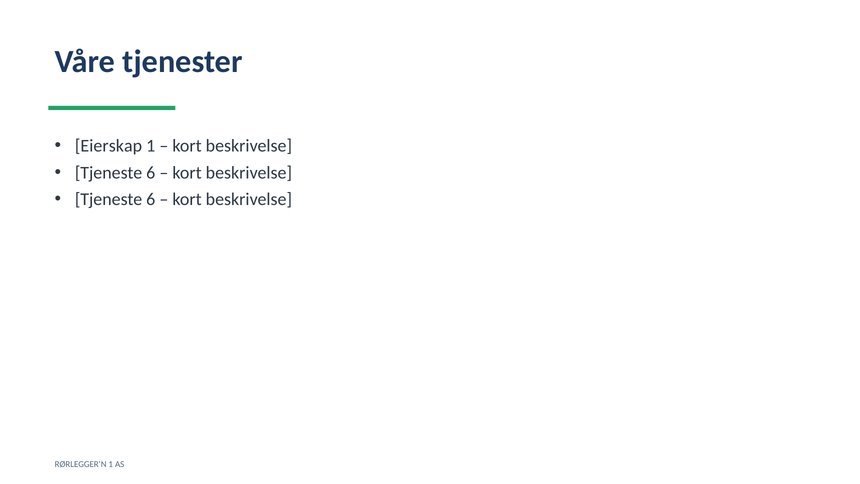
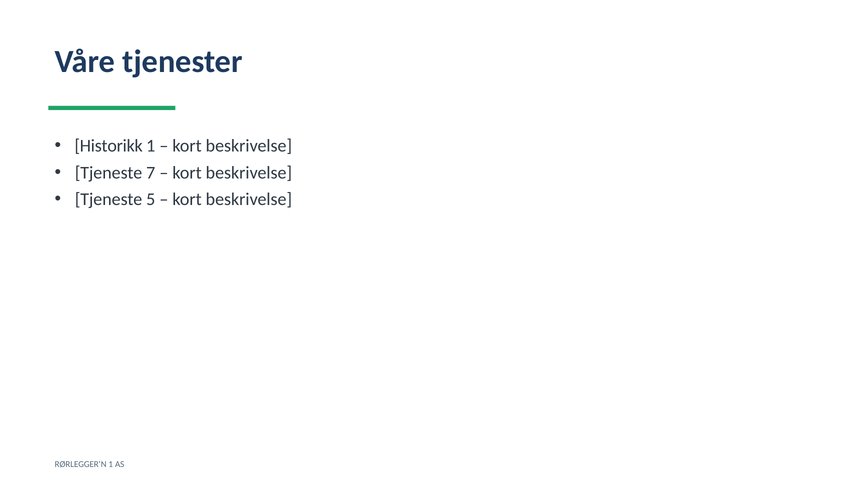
Eierskap: Eierskap -> Historikk (109, 146)
6: 6 -> 7 (151, 173)
6: 6 -> 5 (151, 199)
